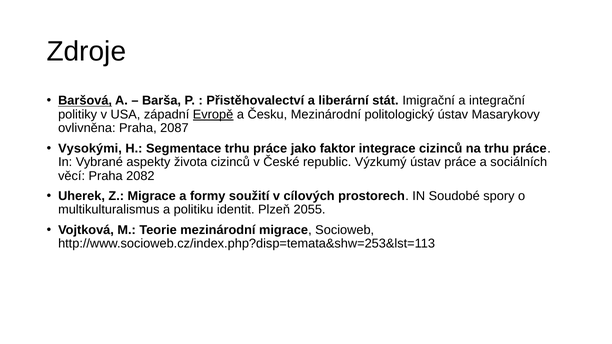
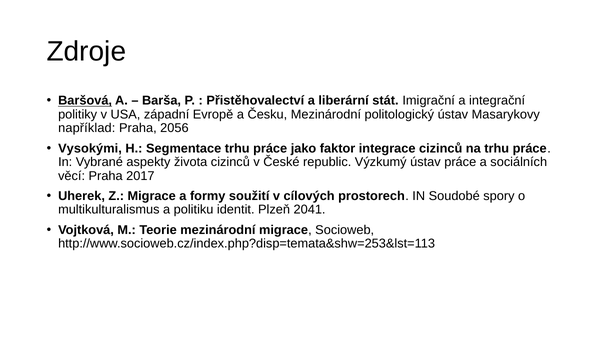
Evropě underline: present -> none (213, 115)
ovlivněna: ovlivněna -> například (87, 128)
2087: 2087 -> 2056 (174, 128)
2082: 2082 -> 2017 (140, 176)
2055: 2055 -> 2041 (310, 210)
